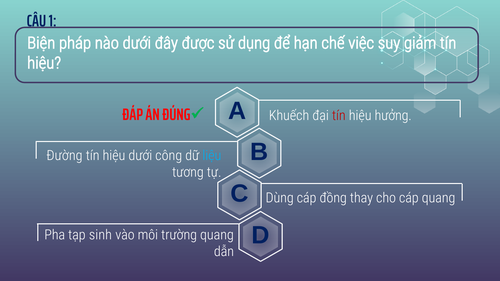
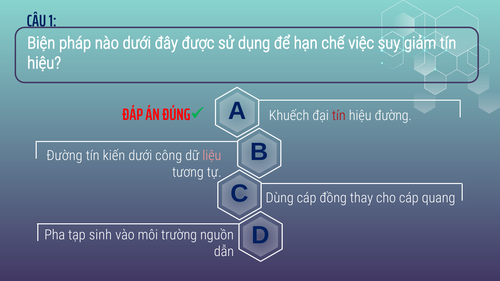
hưởng: hưởng -> đường (393, 116)
hiệu: hiệu -> kiến (114, 156)
liệu colour: light blue -> pink (212, 156)
trường quang: quang -> nguồn (217, 235)
